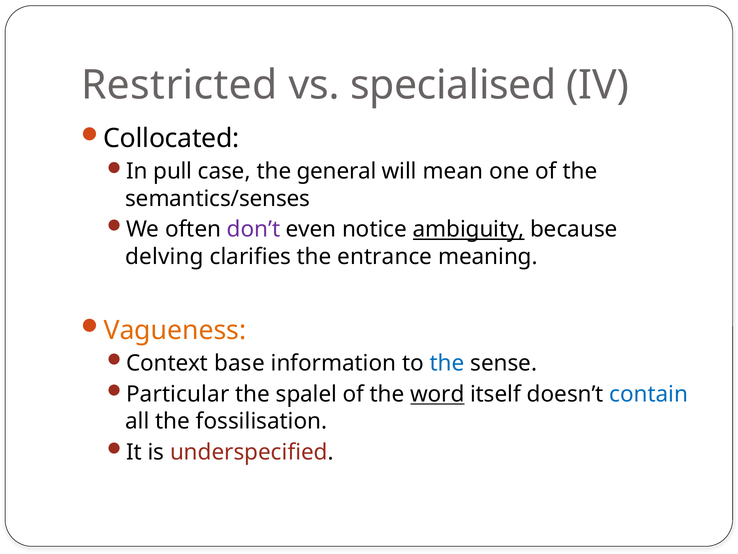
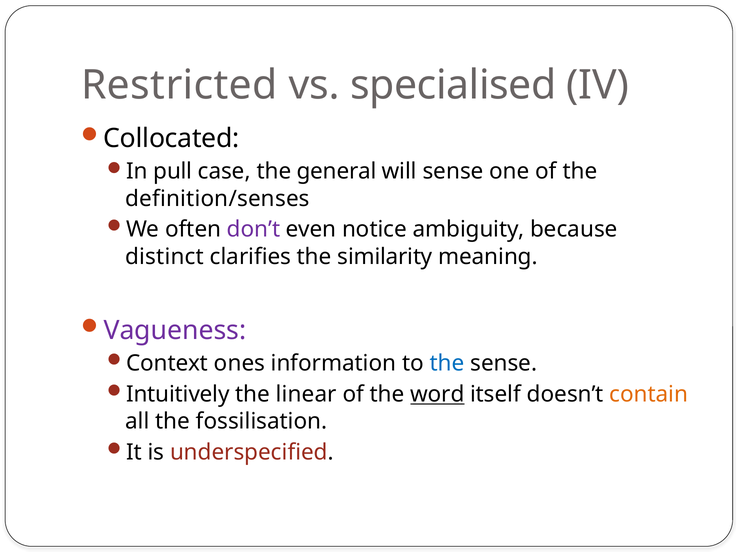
will mean: mean -> sense (453, 171)
semantics/senses: semantics/senses -> definition/senses (218, 198)
ambiguity underline: present -> none (469, 229)
delving: delving -> distinct (165, 256)
entrance: entrance -> similarity (385, 256)
Vagueness colour: orange -> purple (175, 330)
base: base -> ones (239, 363)
Particular: Particular -> Intuitively (178, 394)
spalel: spalel -> linear (306, 394)
contain colour: blue -> orange (649, 394)
